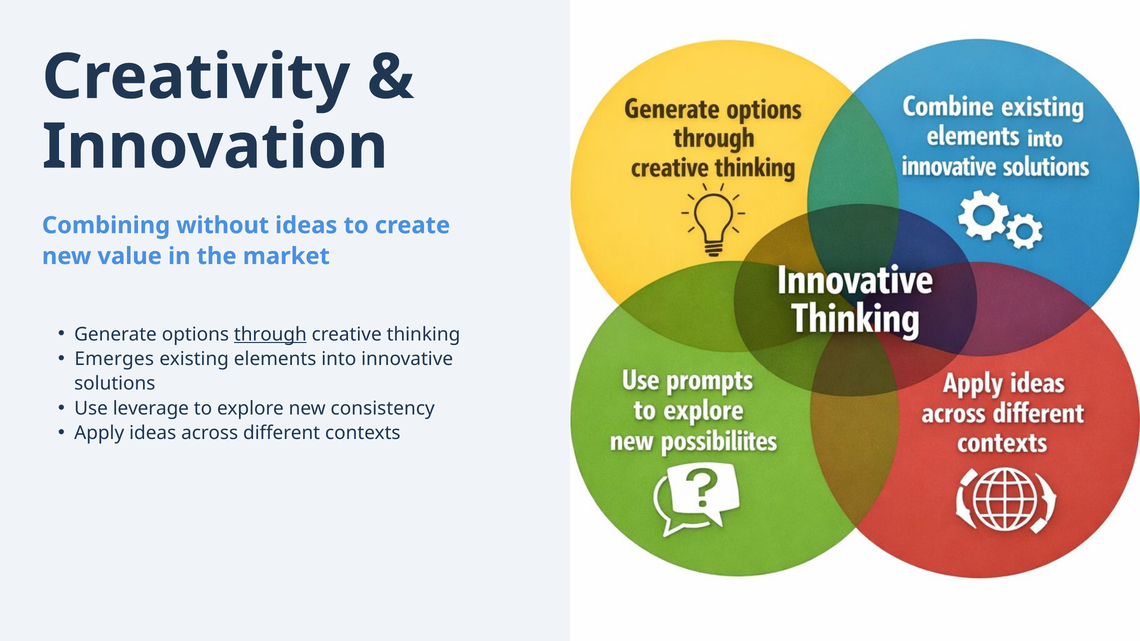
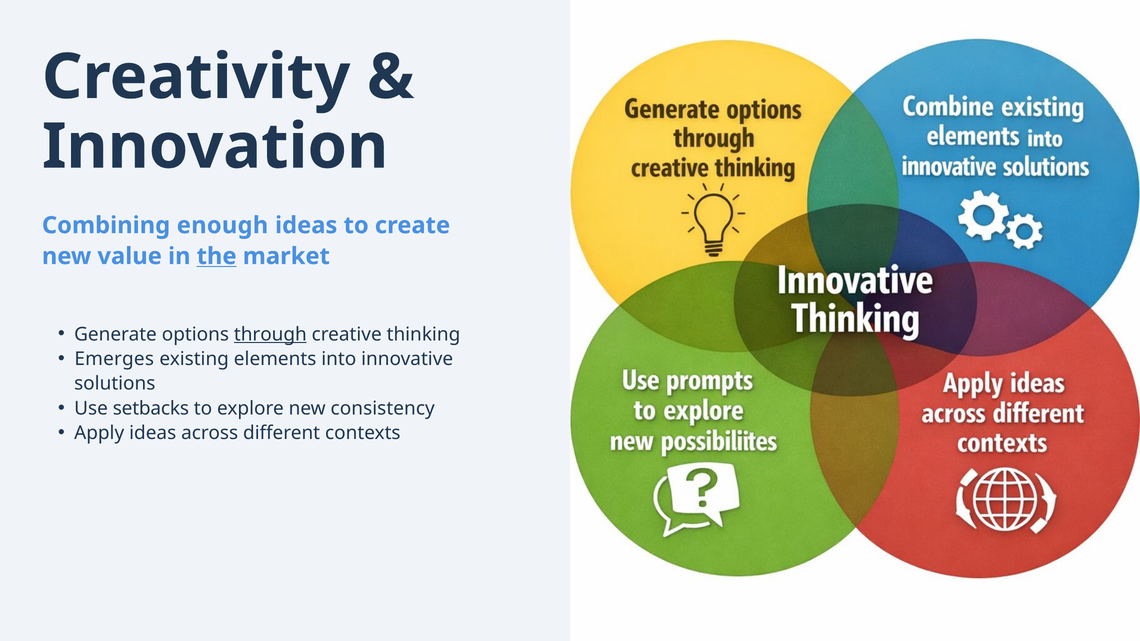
without: without -> enough (222, 225)
the underline: none -> present (217, 256)
leverage: leverage -> setbacks (151, 409)
